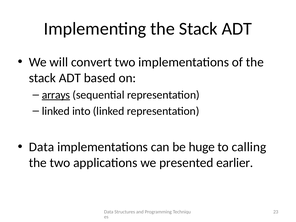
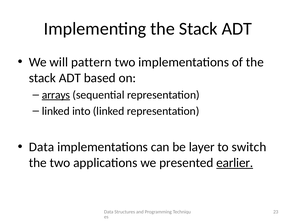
convert: convert -> pattern (91, 62)
huge: huge -> layer (202, 147)
calling: calling -> switch (249, 147)
earlier underline: none -> present (235, 163)
